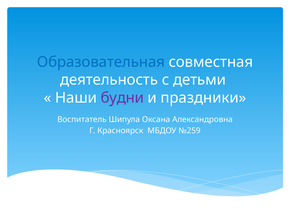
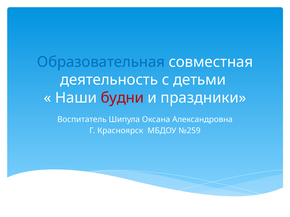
будни colour: purple -> red (122, 98)
